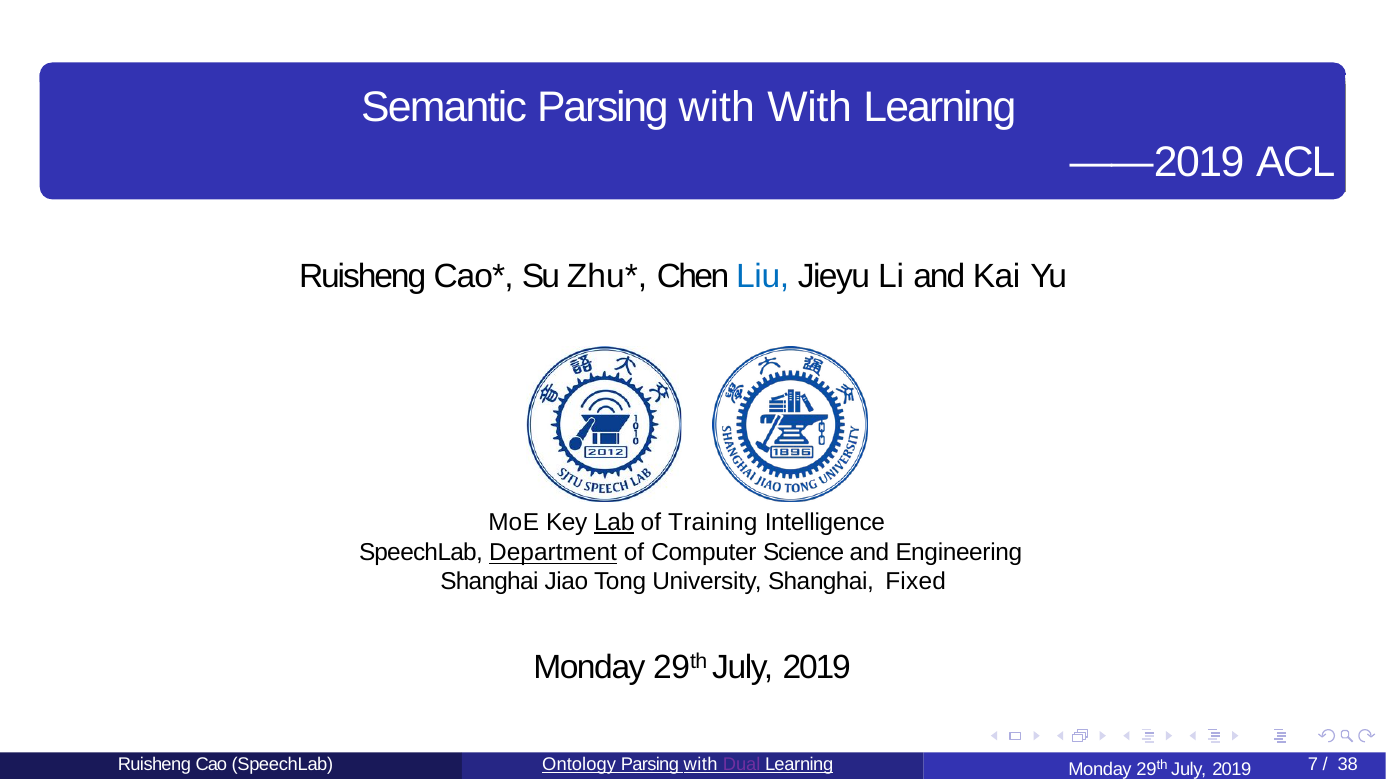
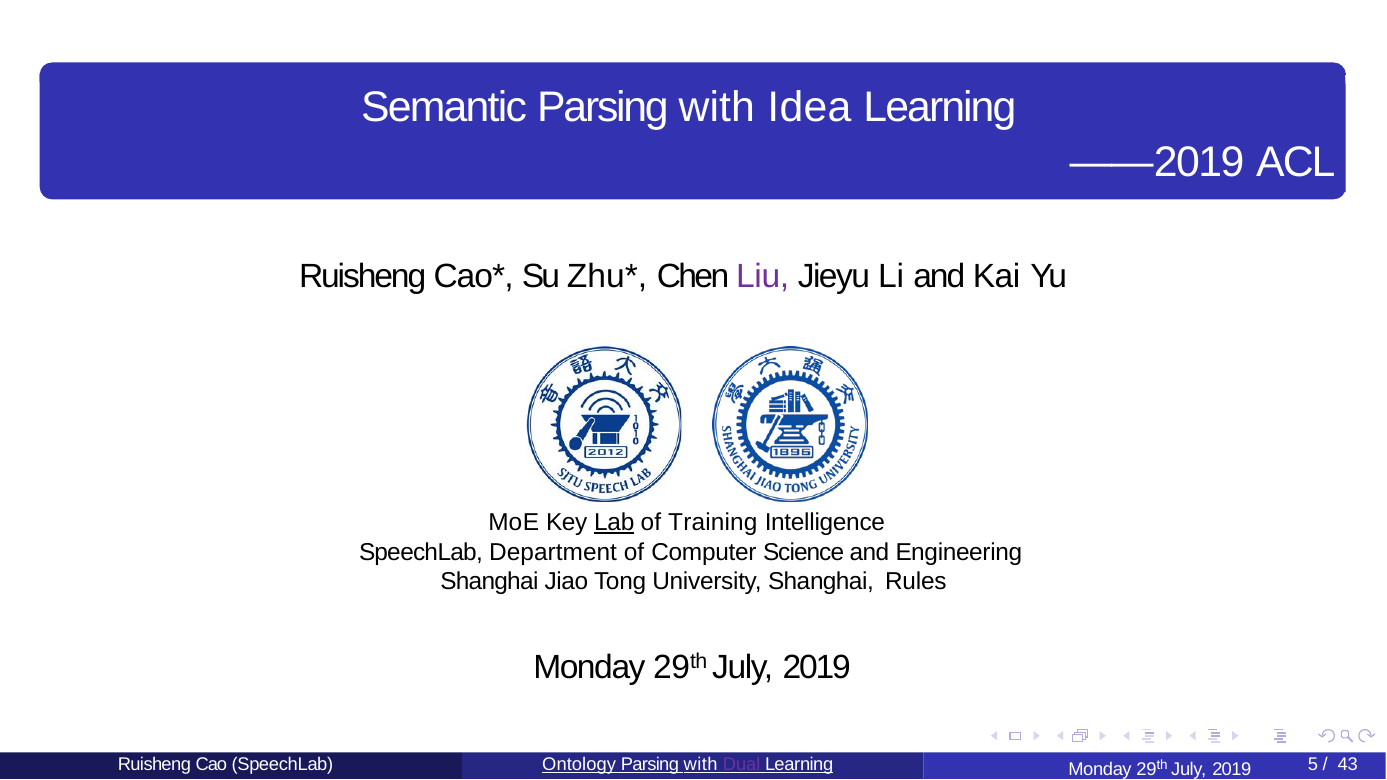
with With: With -> Idea (809, 108)
Liu colour: blue -> purple (763, 277)
Department underline: present -> none (553, 553)
Fixed: Fixed -> Rules (916, 582)
7: 7 -> 5 (1313, 765)
38: 38 -> 43 (1348, 765)
